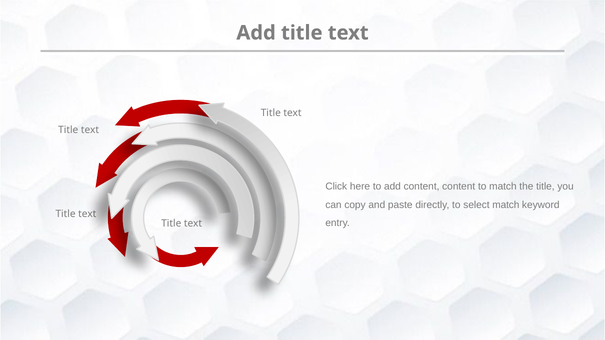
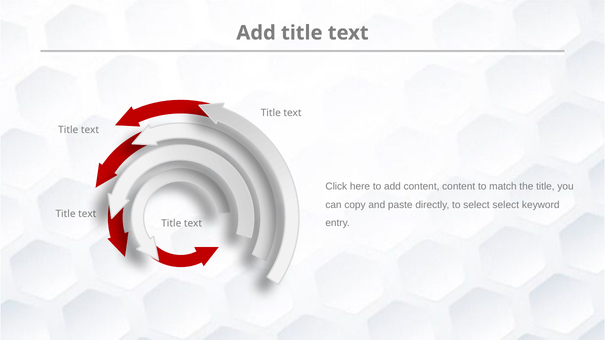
select match: match -> select (506, 205)
